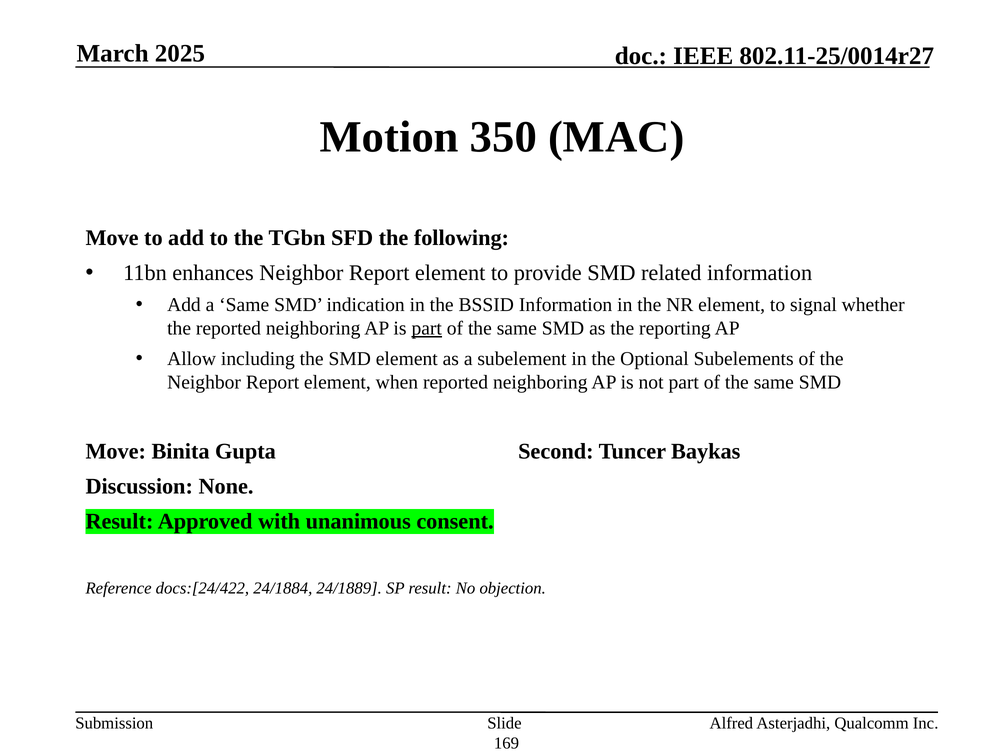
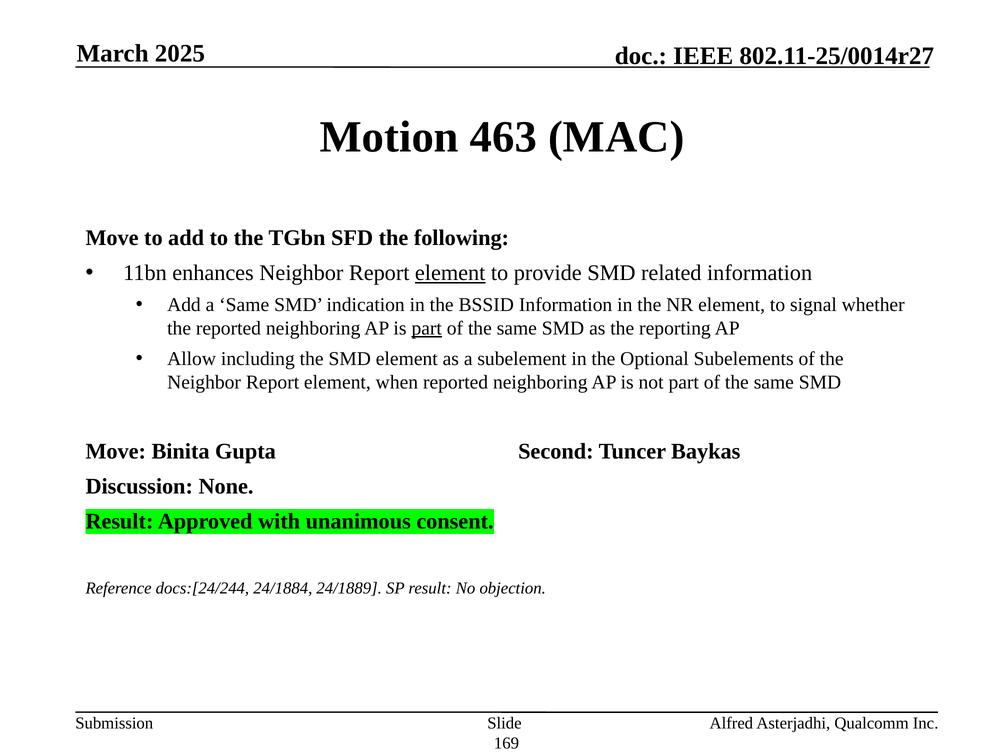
350: 350 -> 463 (503, 137)
element underline: none -> present (450, 273)
docs:[24/422: docs:[24/422 -> docs:[24/244 (202, 588)
